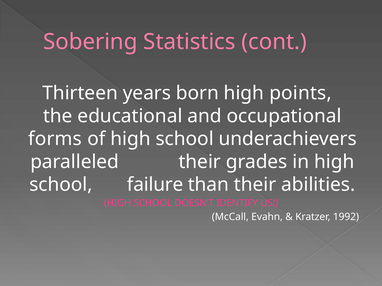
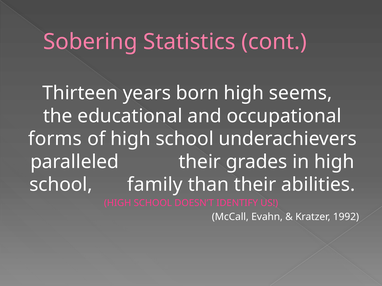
points: points -> seems (301, 93)
failure: failure -> family (155, 185)
